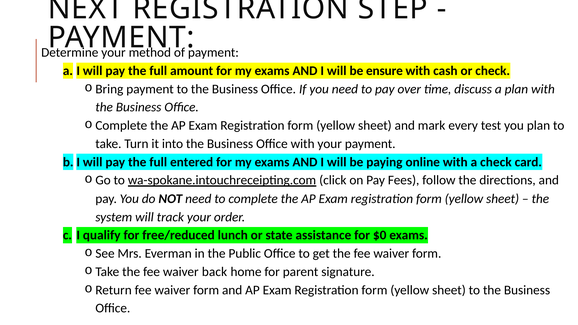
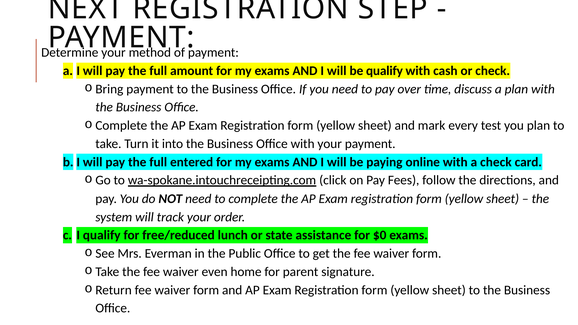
be ensure: ensure -> qualify (384, 71)
back: back -> even (215, 272)
